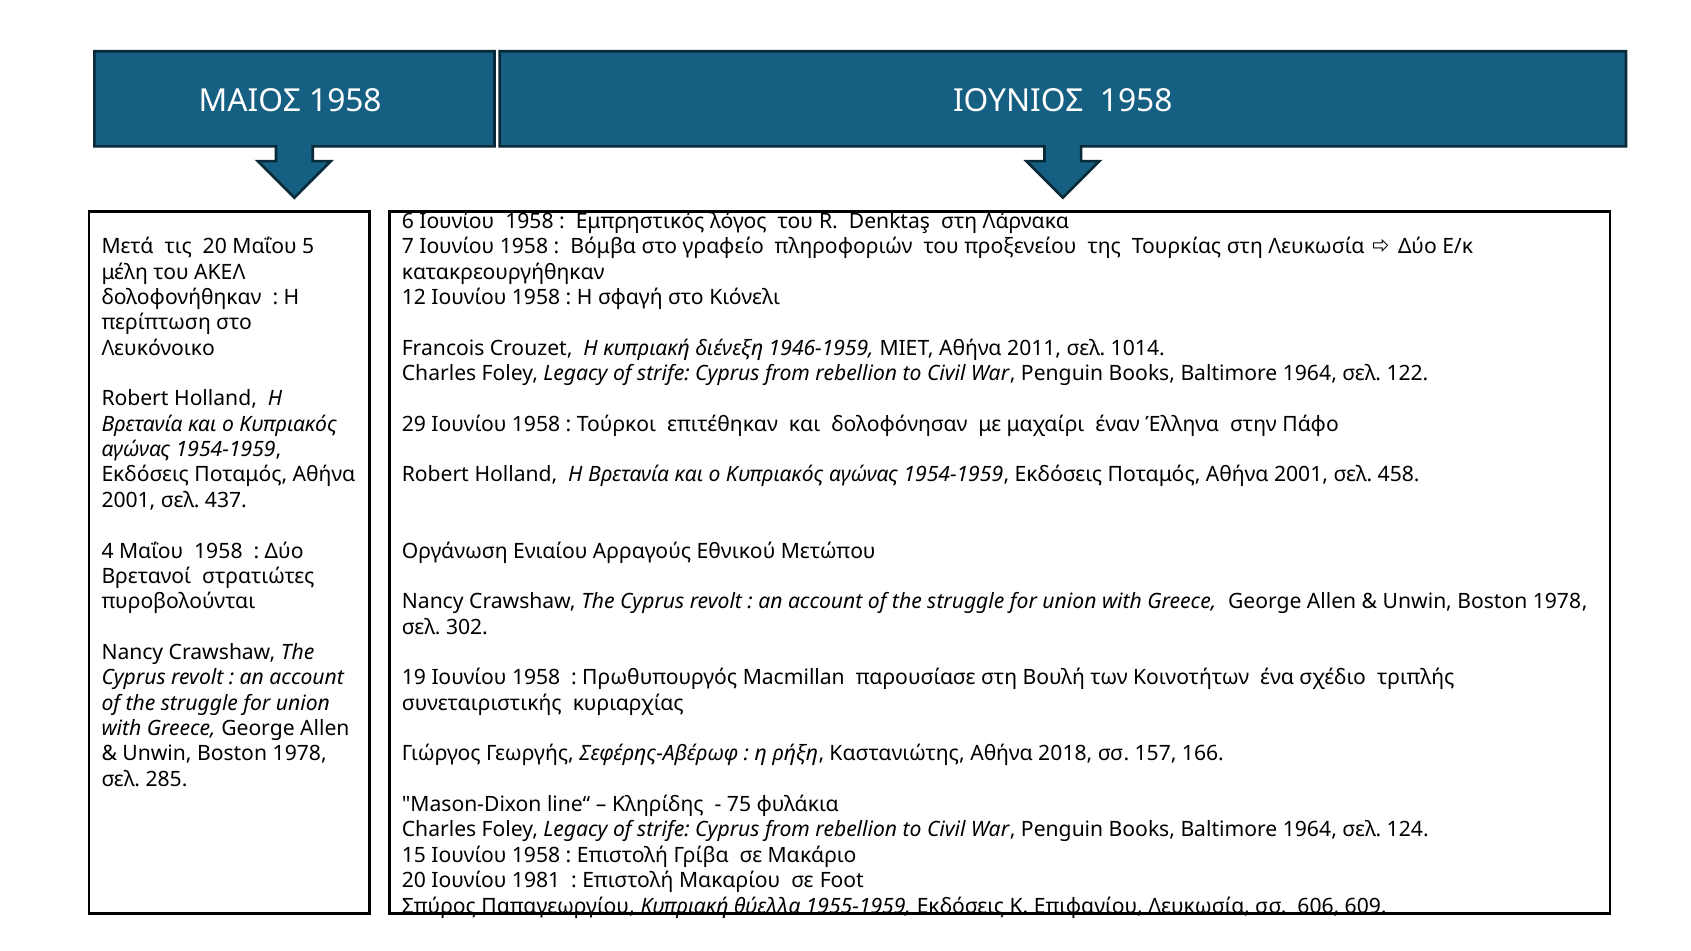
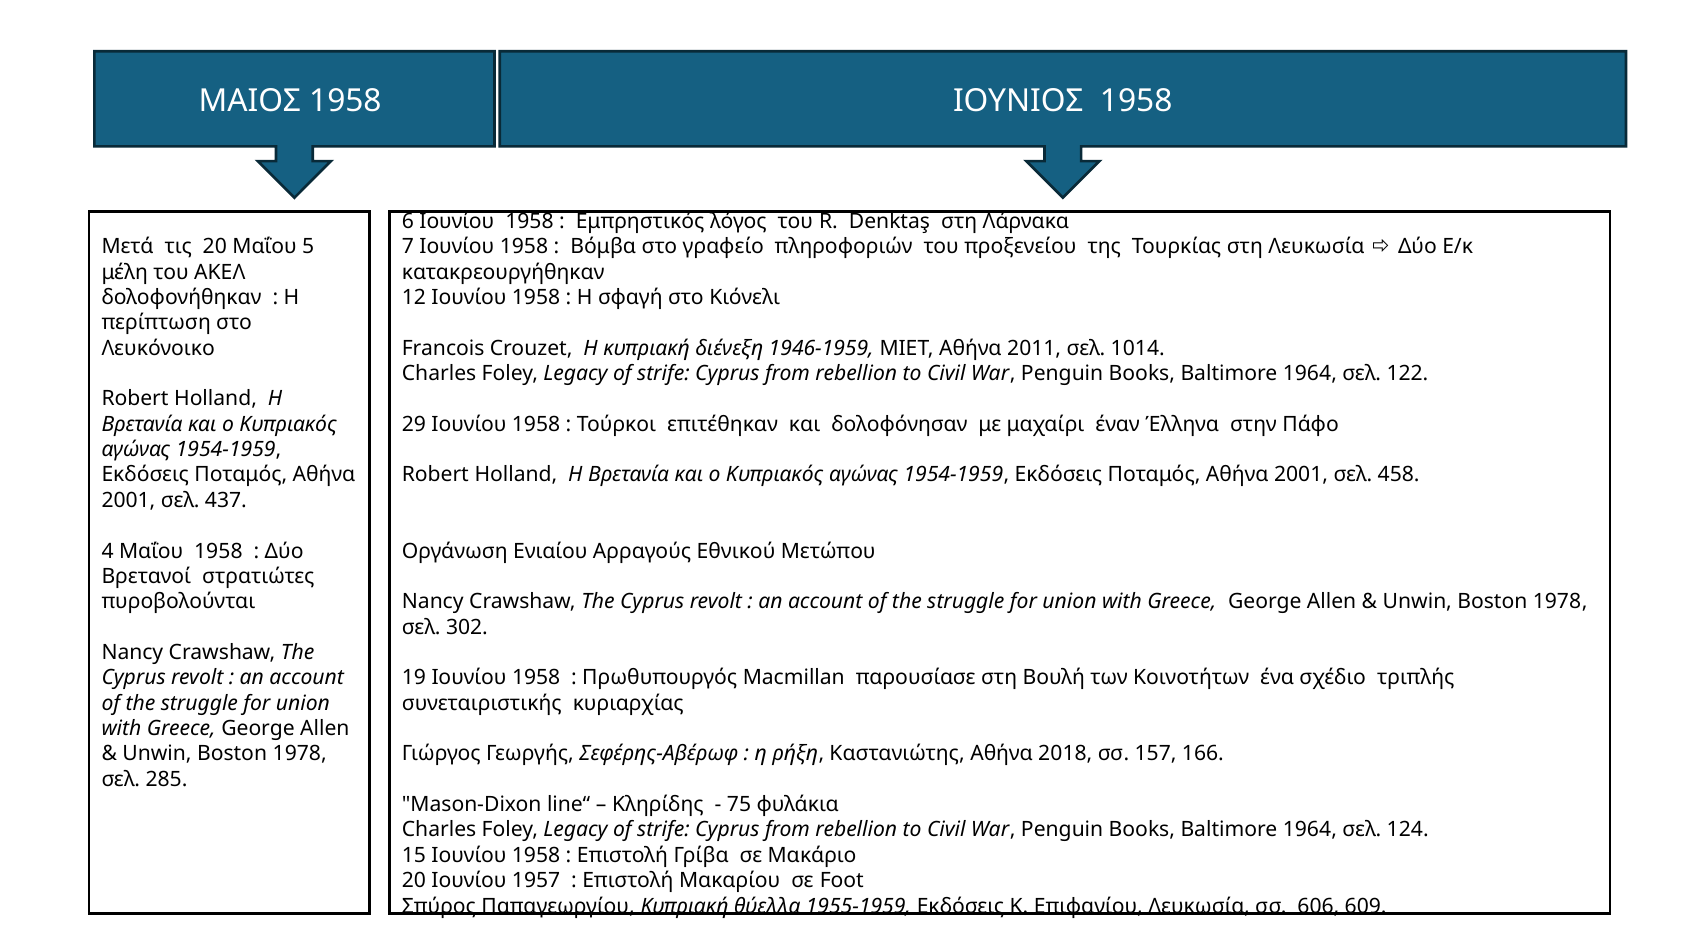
1981: 1981 -> 1957 (536, 881)
